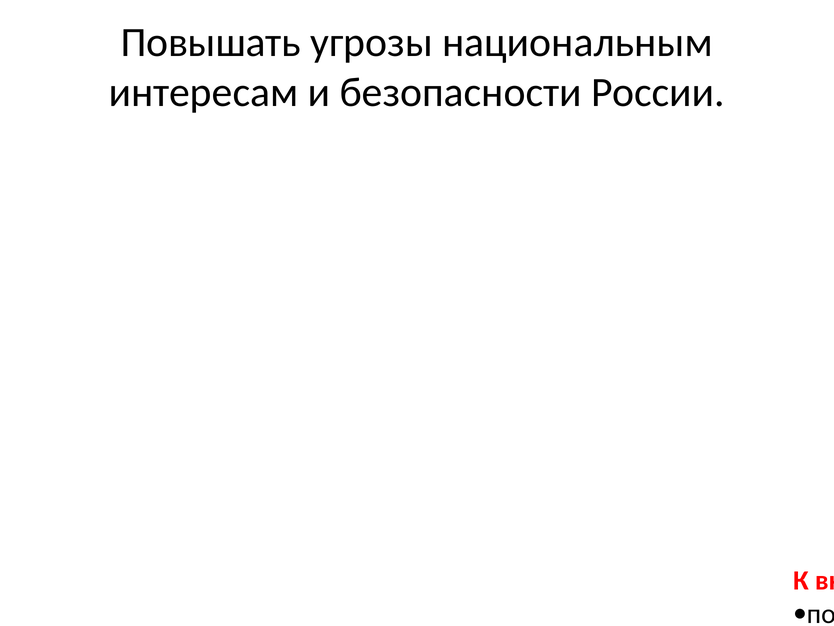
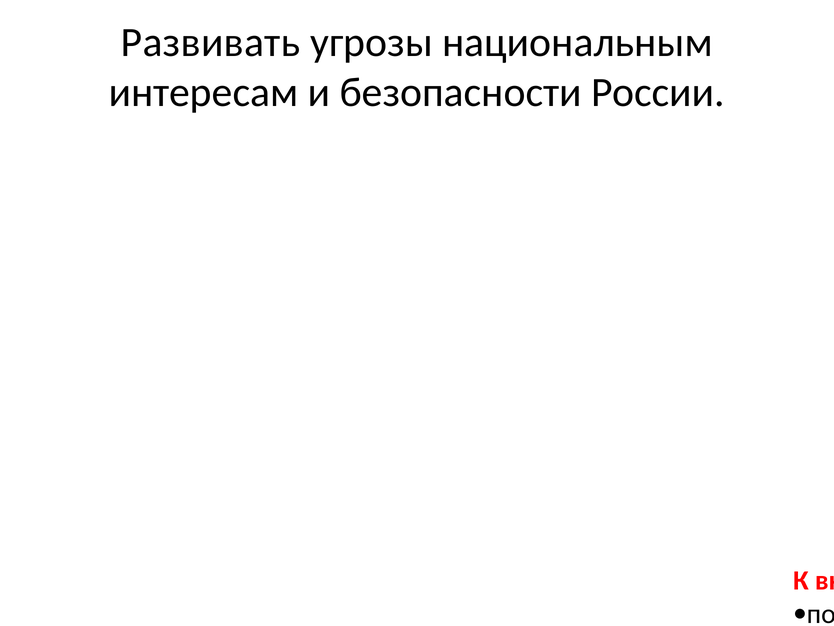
Повышать: Повышать -> Развивать (211, 43)
